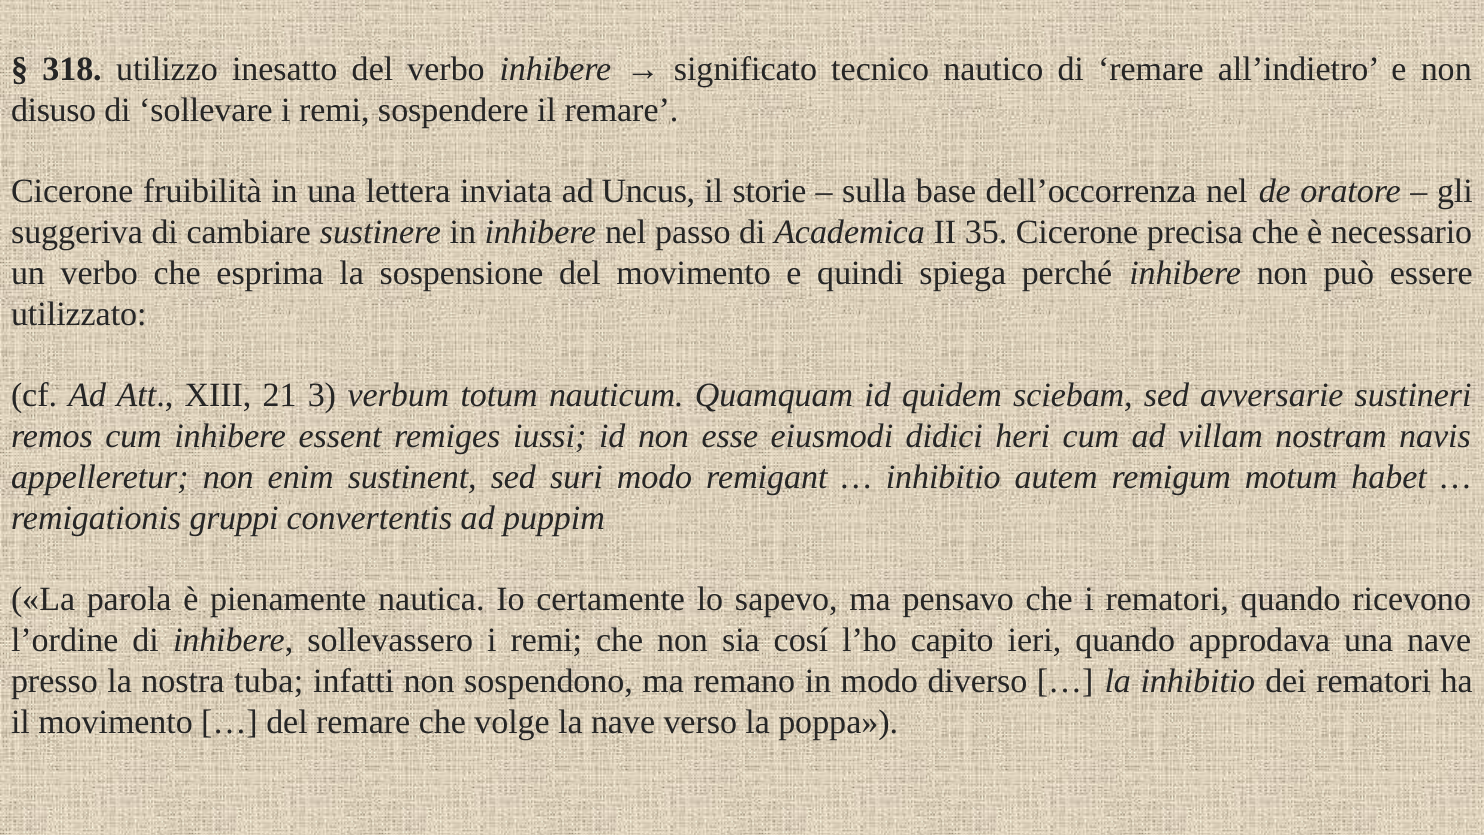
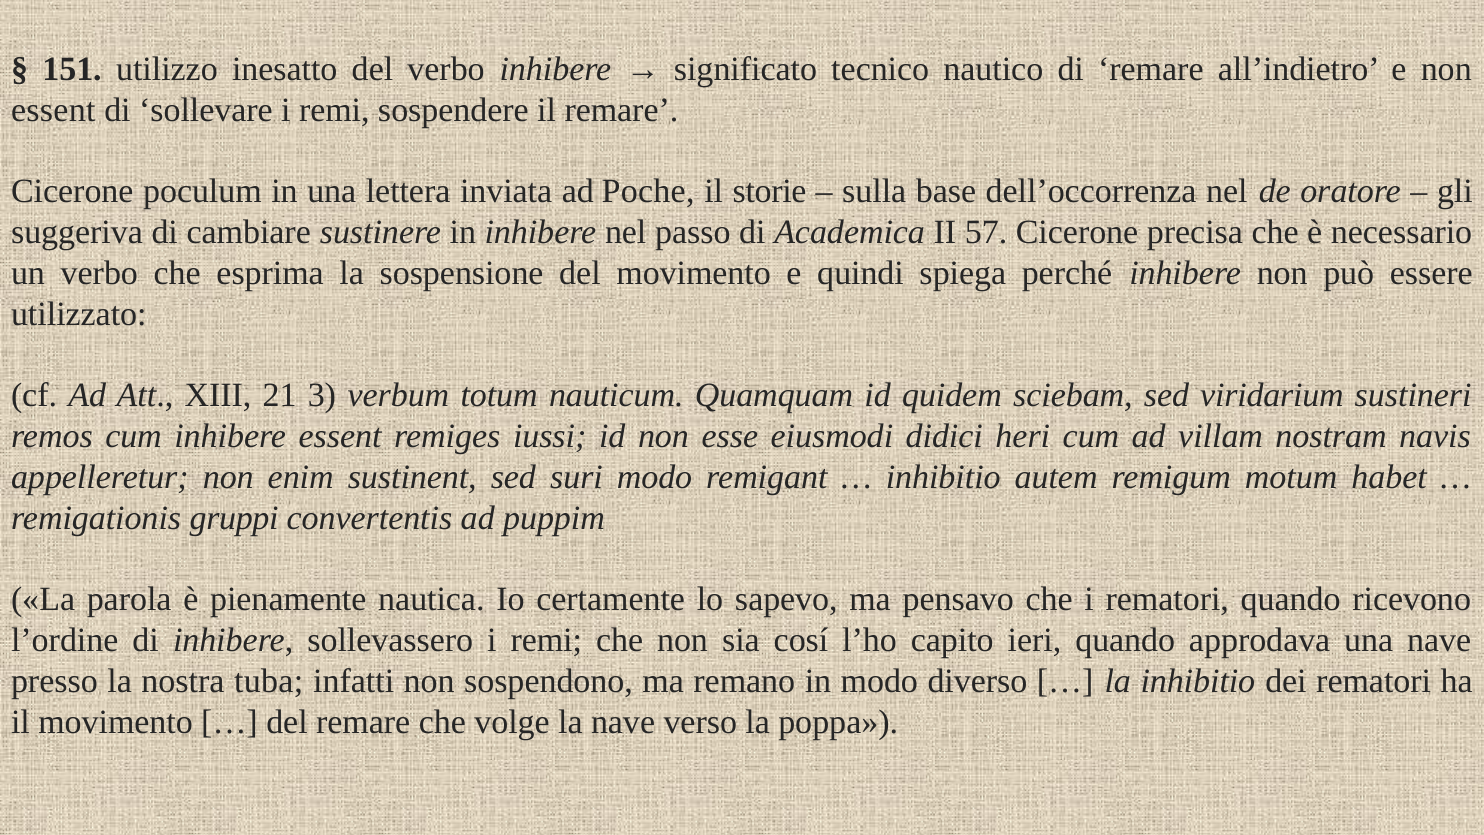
318: 318 -> 151 (72, 69)
disuso: disuso -> essent (53, 110)
fruibilità: fruibilità -> poculum (202, 192)
Uncus: Uncus -> Poche (648, 192)
35: 35 -> 57 (986, 232)
avversarie: avversarie -> viridarium (1272, 396)
